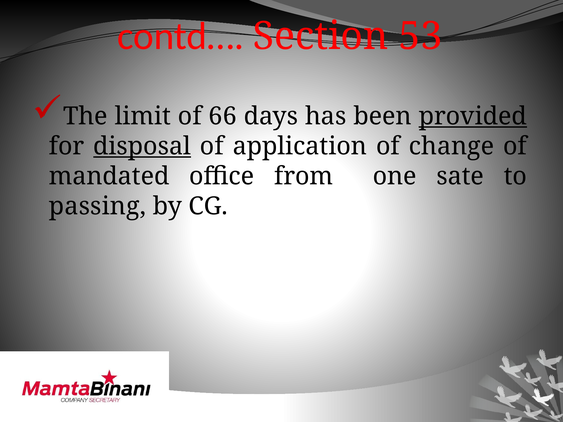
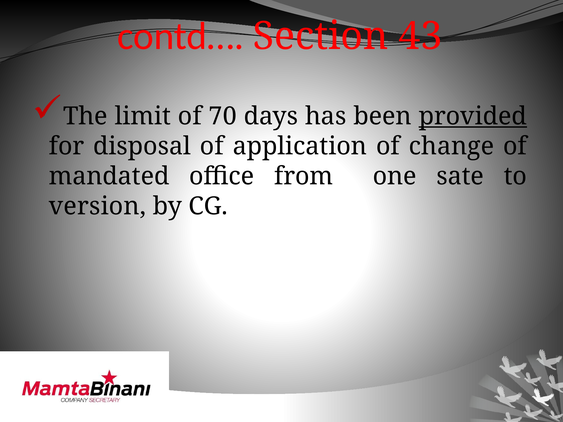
53: 53 -> 43 (420, 36)
66: 66 -> 70 (223, 116)
disposal underline: present -> none (142, 146)
passing: passing -> version (98, 206)
